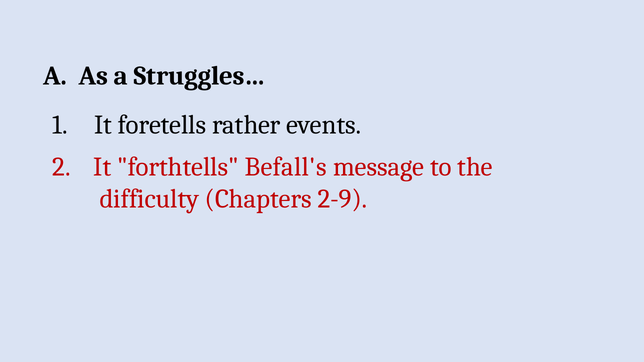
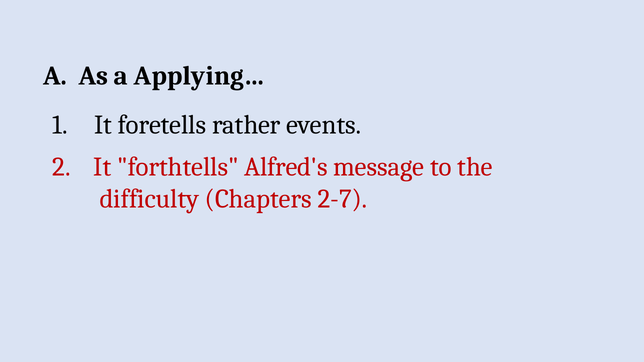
Struggles…: Struggles… -> Applying… (199, 76)
Befall's: Befall's -> Alfred's (286, 167)
2-9: 2-9 -> 2-7 (342, 199)
